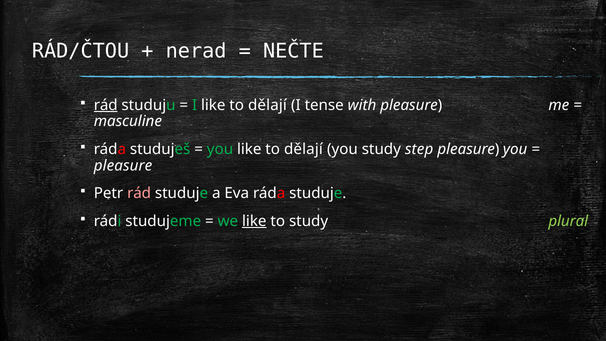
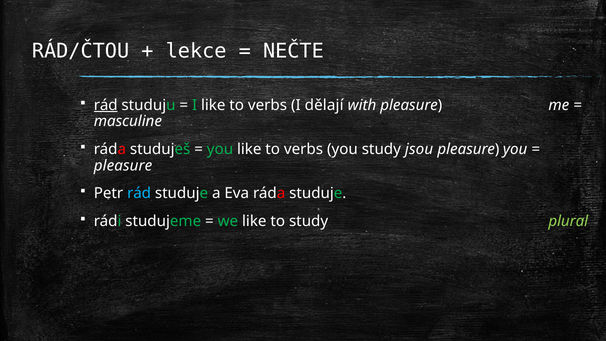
nerad: nerad -> lekce (196, 51)
I like to dělají: dělají -> verbs (268, 105)
tense: tense -> dělají (324, 105)
you like to dělají: dělají -> verbs (304, 149)
step: step -> jsou (419, 149)
rád colour: pink -> light blue (139, 193)
like underline: present -> none (254, 221)
